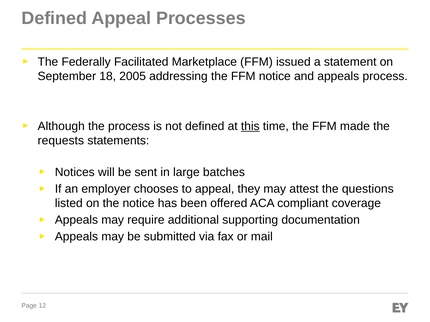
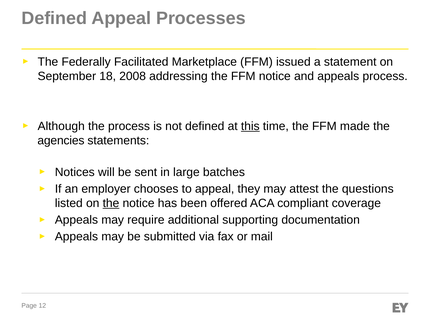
2005: 2005 -> 2008 (133, 76)
requests: requests -> agencies (61, 141)
the underline: none -> present (111, 204)
